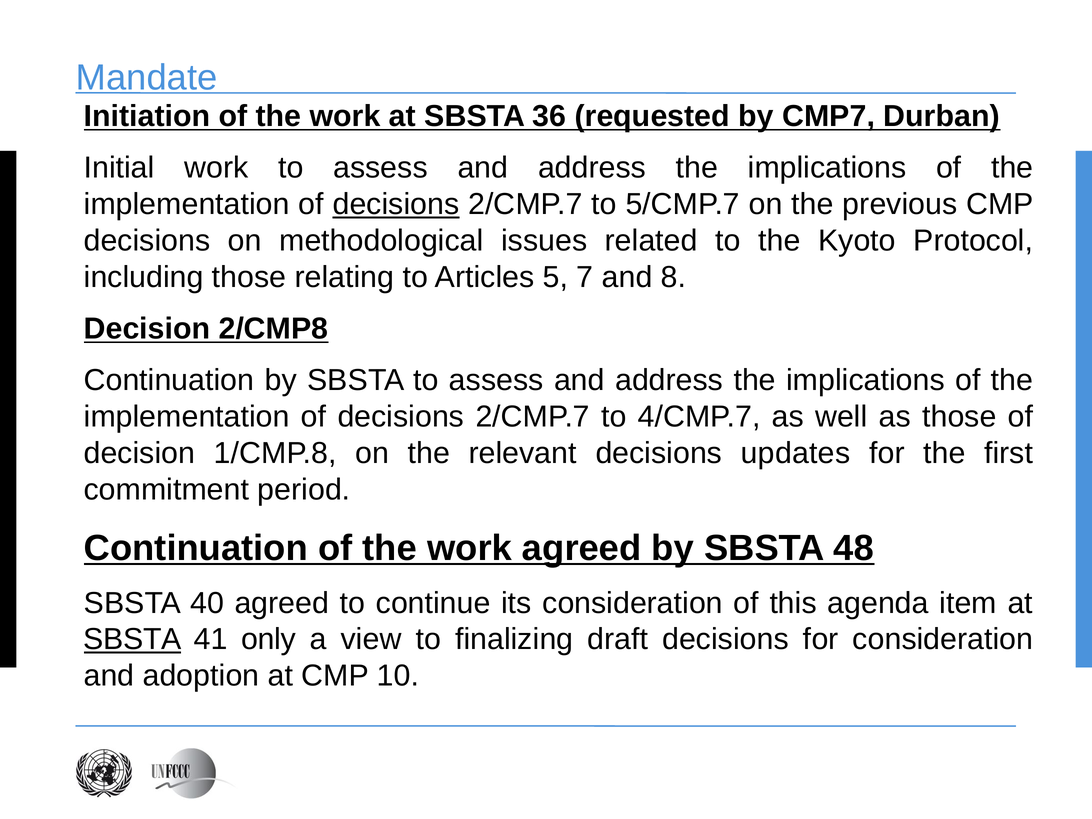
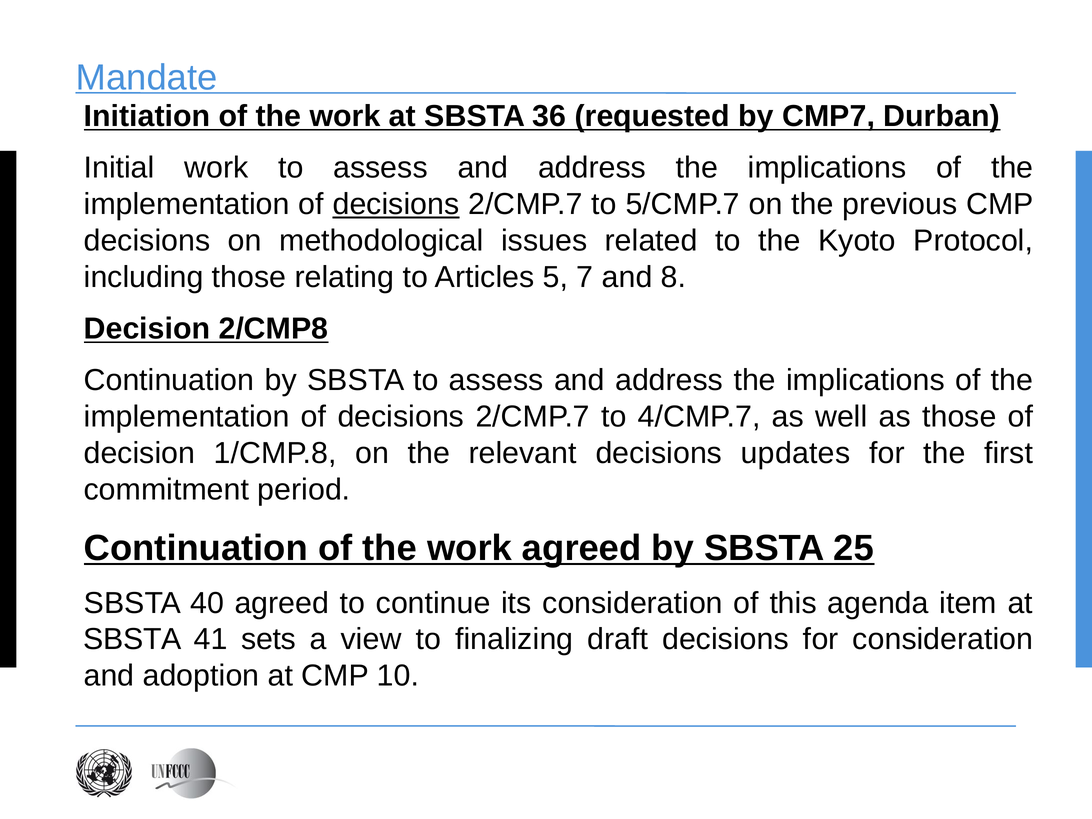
48: 48 -> 25 (854, 548)
SBSTA underline: present -> none (133, 639)
only: only -> sets (269, 639)
